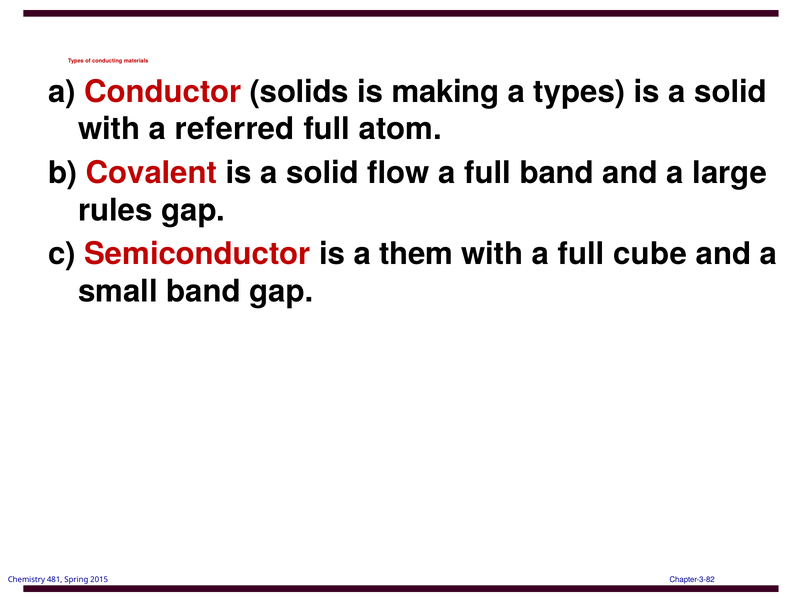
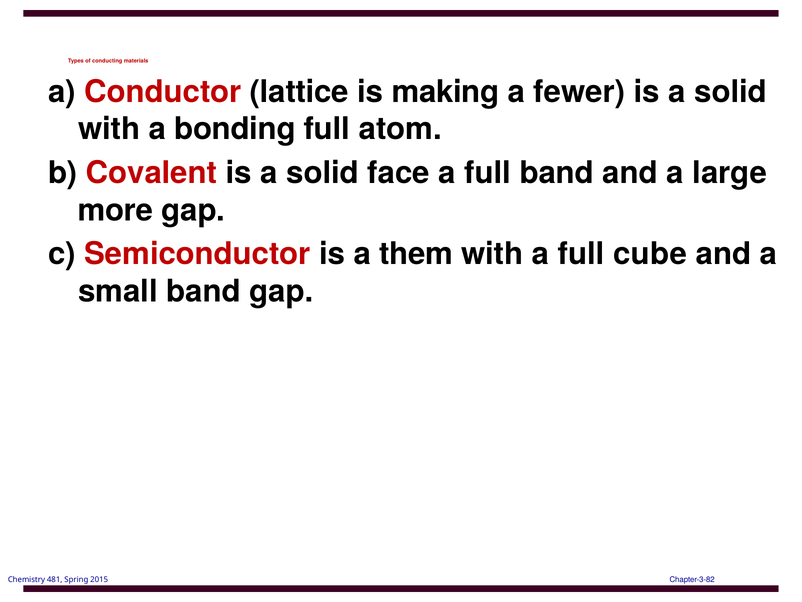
solids: solids -> lattice (299, 92)
a types: types -> fewer (579, 92)
referred: referred -> bonding (235, 129)
flow: flow -> face (399, 173)
rules: rules -> more (115, 210)
